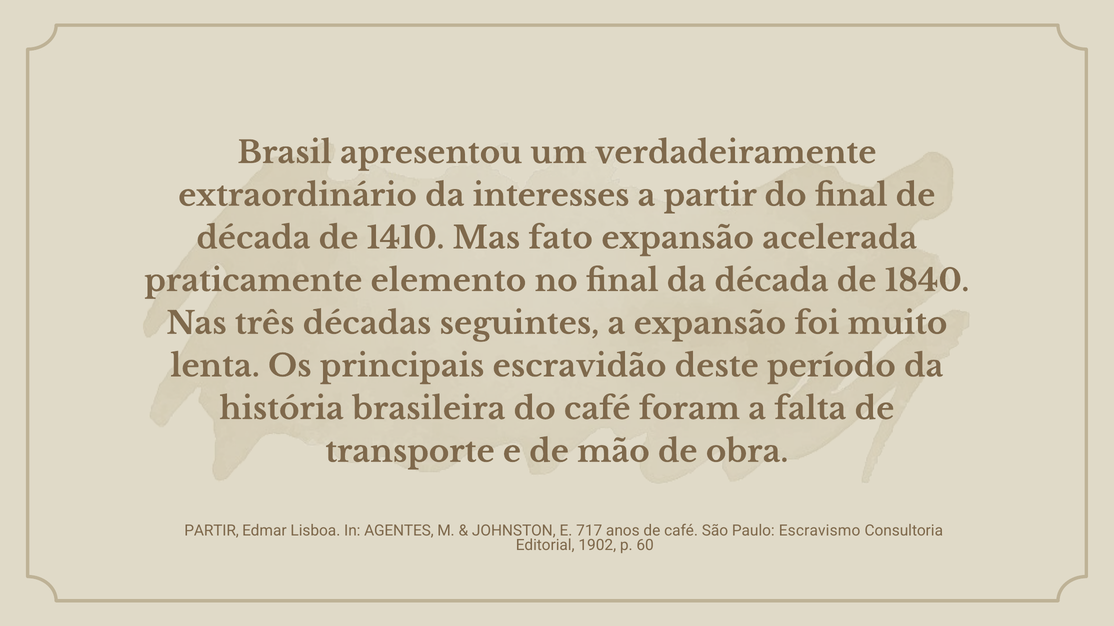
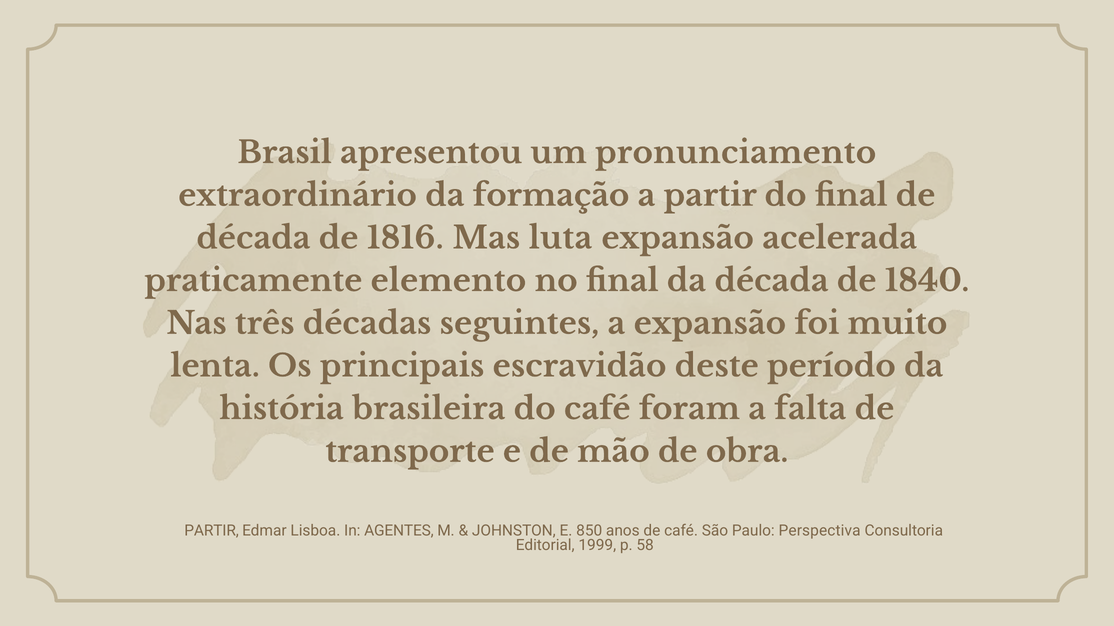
verdadeiramente: verdadeiramente -> pronunciamento (736, 153)
interesses: interesses -> formação (551, 196)
1410: 1410 -> 1816 (405, 238)
fato: fato -> luta (561, 238)
717: 717 -> 850 (589, 531)
Escravismo: Escravismo -> Perspectiva (820, 531)
1902: 1902 -> 1999 (597, 546)
60: 60 -> 58 (645, 546)
